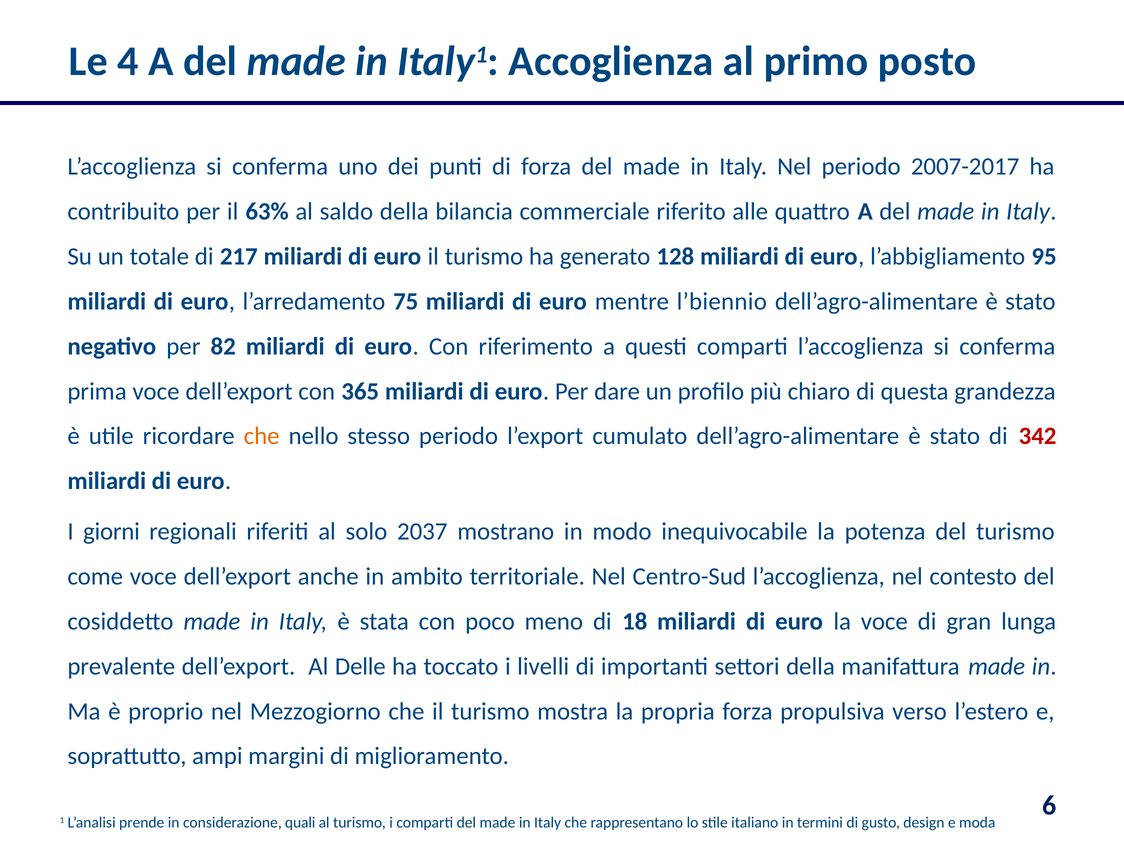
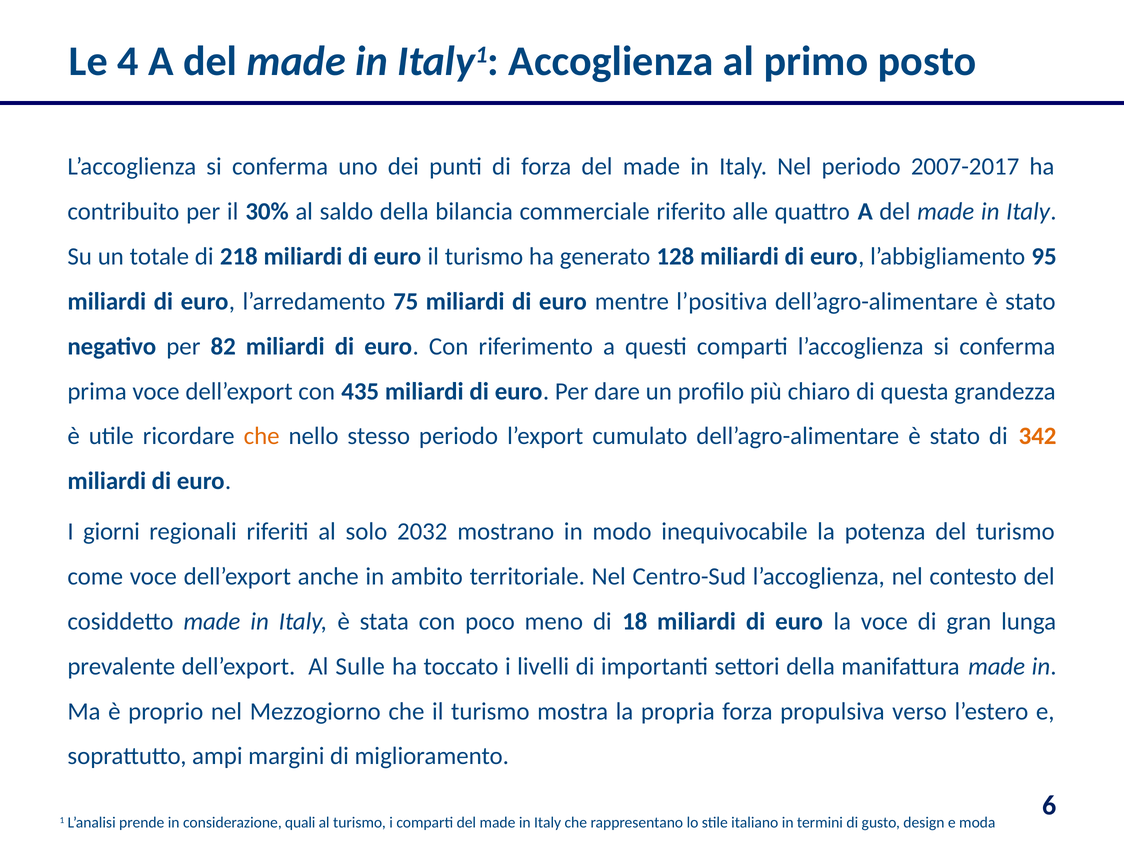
63%: 63% -> 30% (267, 212)
217: 217 -> 218 (239, 257)
l’biennio: l’biennio -> l’positiva (722, 301)
365: 365 -> 435 (360, 391)
342 colour: red -> orange (1038, 436)
2037: 2037 -> 2032 (422, 532)
Delle: Delle -> Sulle (360, 666)
